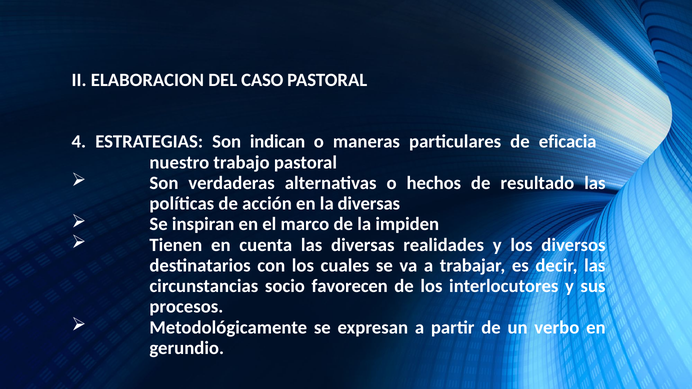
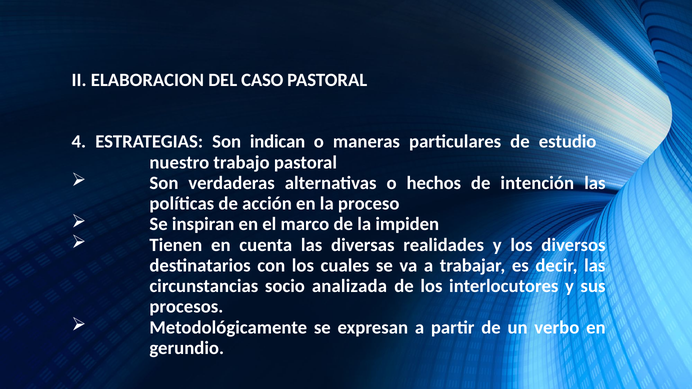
eficacia: eficacia -> estudio (568, 142)
resultado: resultado -> intención (537, 183)
la diversas: diversas -> proceso (369, 204)
favorecen: favorecen -> analizada (349, 286)
